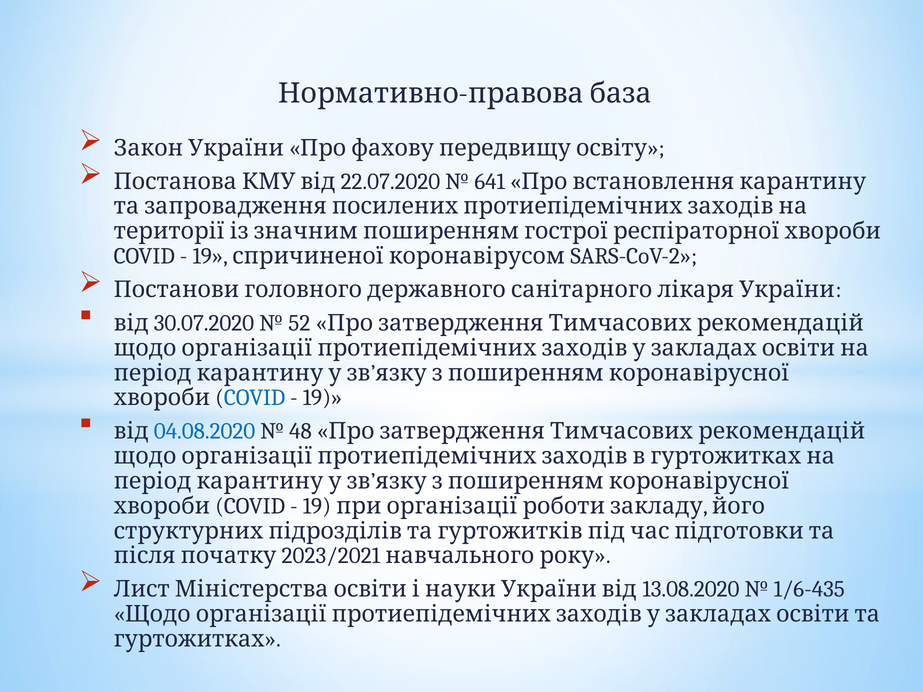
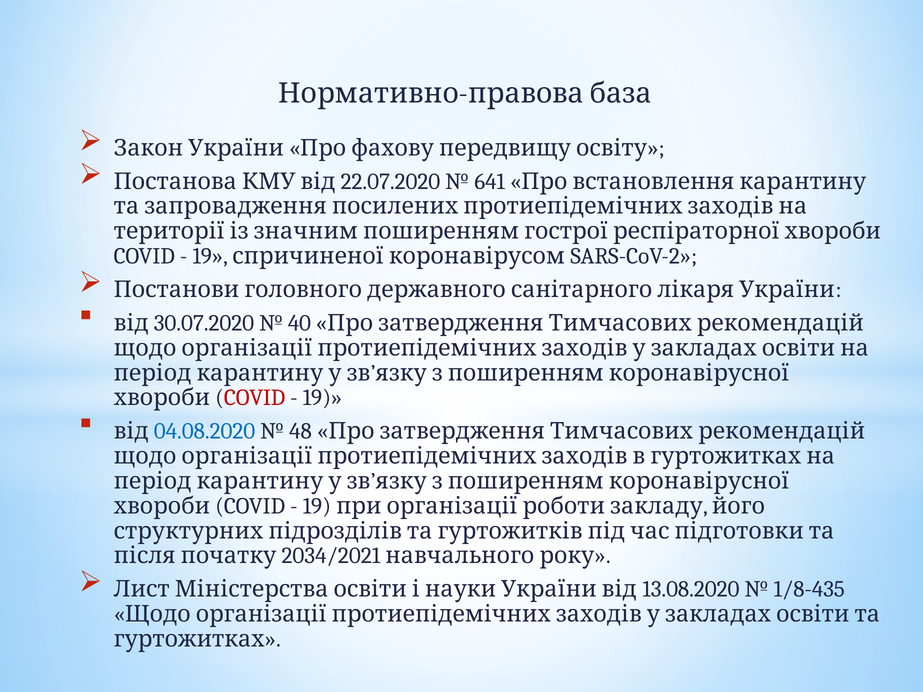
52: 52 -> 40 (300, 323)
COVID colour: blue -> red (255, 398)
2023/2021: 2023/2021 -> 2034/2021 (331, 556)
1/6-435: 1/6-435 -> 1/8-435 (809, 589)
